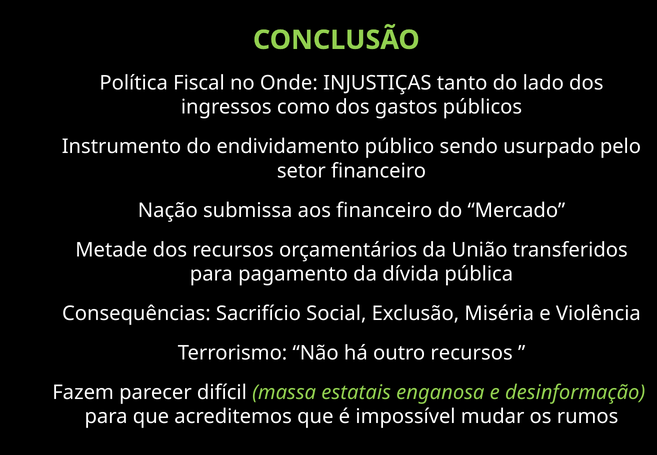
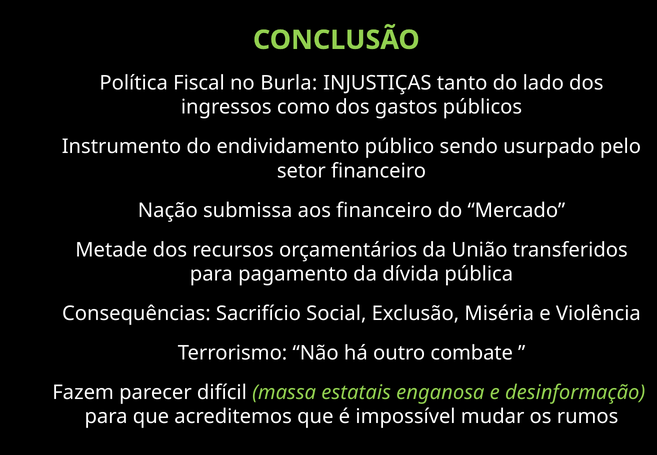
Onde: Onde -> Burla (289, 83)
outro recursos: recursos -> combate (472, 353)
